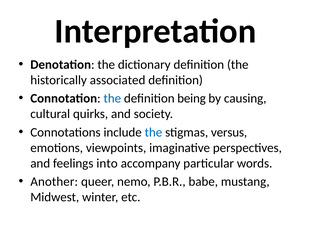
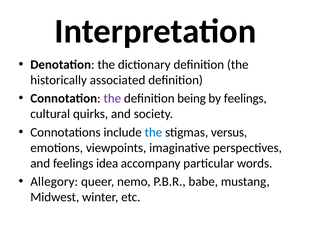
the colour: blue -> purple (112, 99)
by causing: causing -> feelings (245, 99)
into: into -> idea (107, 163)
Another: Another -> Allegory (54, 182)
